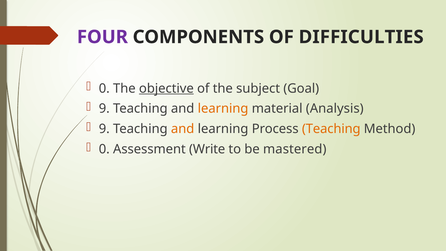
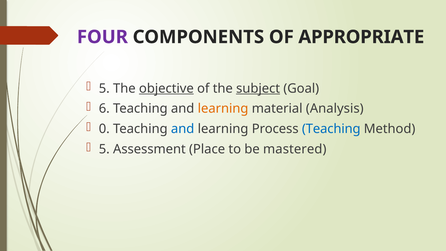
DIFFICULTIES: DIFFICULTIES -> APPROPRIATE (361, 37)
0: 0 -> 5 (104, 88)
subject underline: none -> present (258, 88)
9: 9 -> 6 (104, 109)
9: 9 -> 0 (104, 129)
and colour: orange -> blue (183, 129)
Teaching colour: orange -> blue (331, 129)
0: 0 -> 5 (104, 149)
Write: Write -> Place (207, 149)
